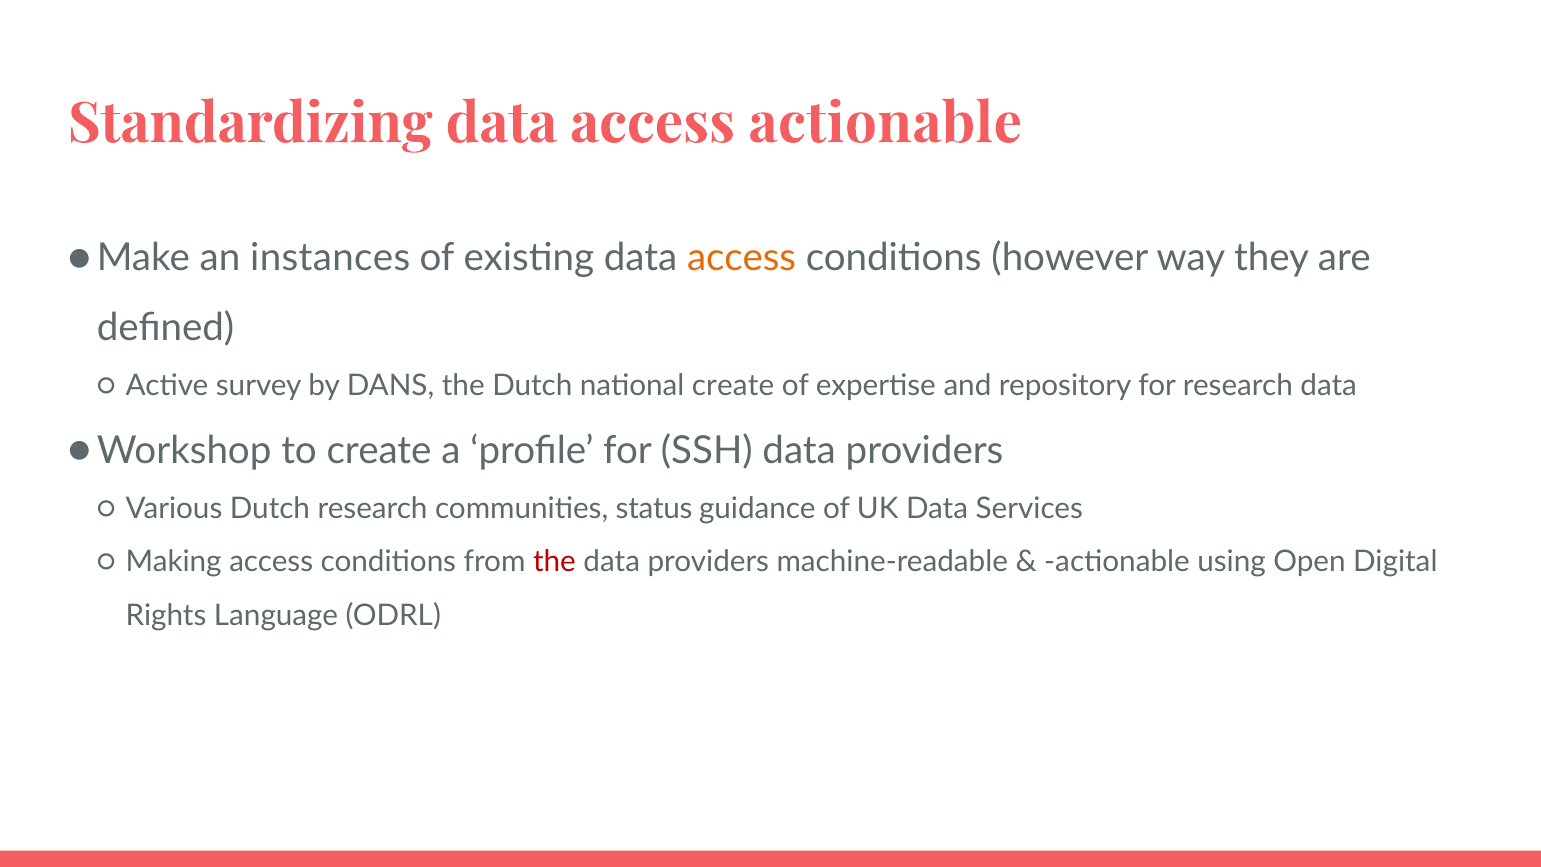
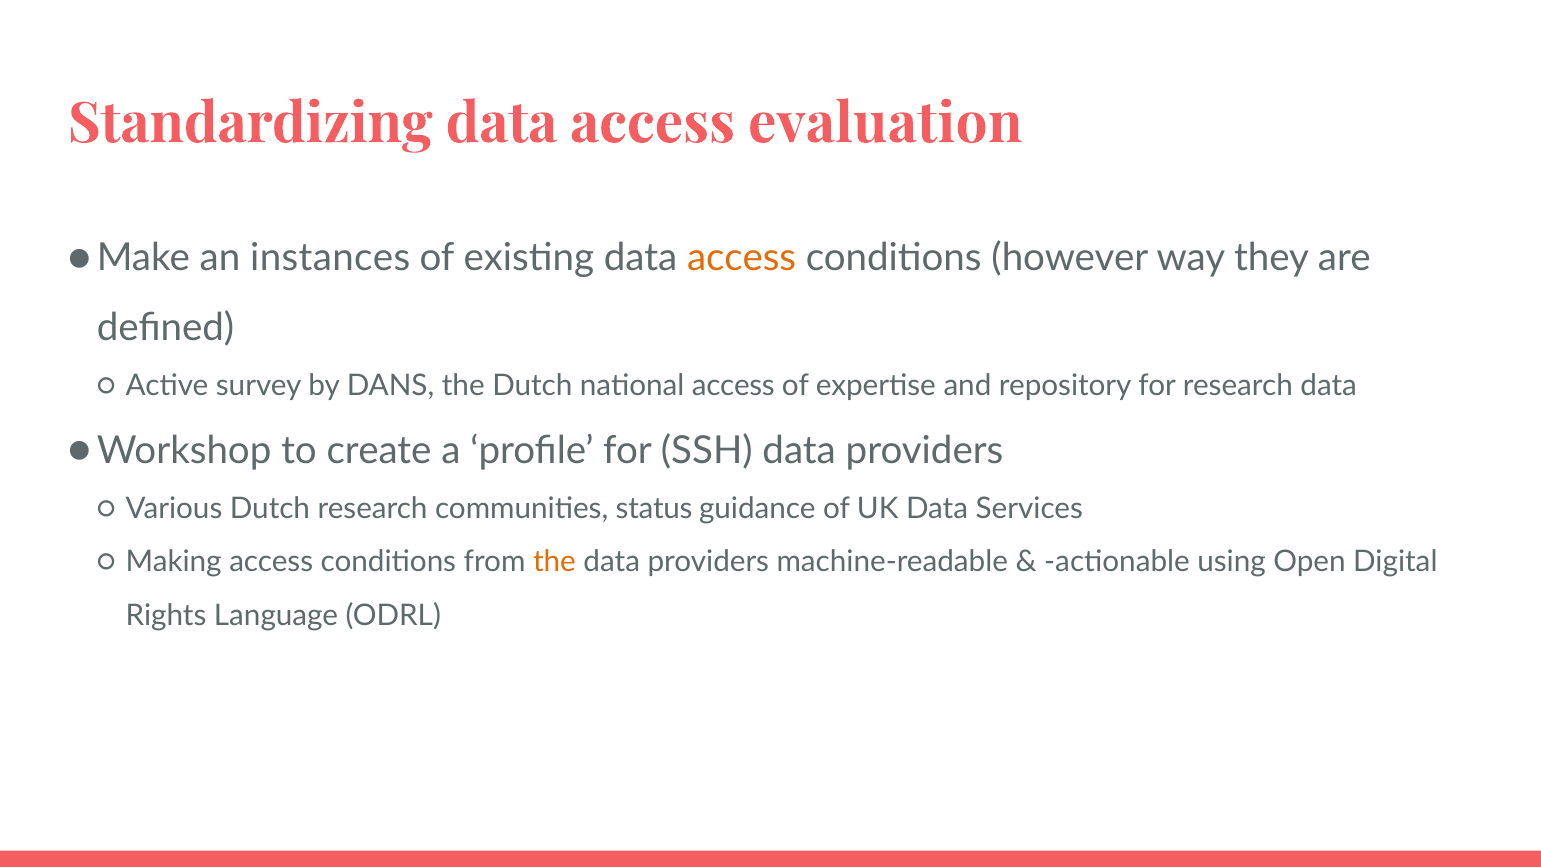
access actionable: actionable -> evaluation (885, 124)
national create: create -> access (733, 386)
the colour: red -> orange (554, 562)
